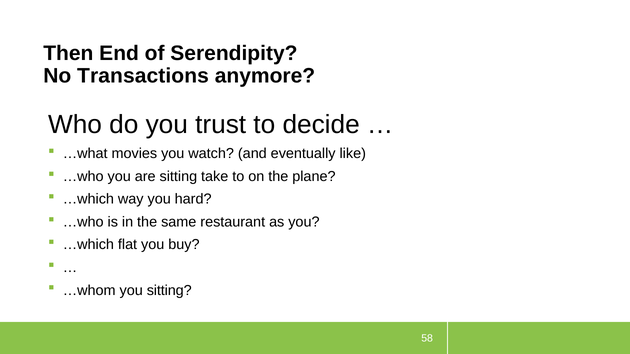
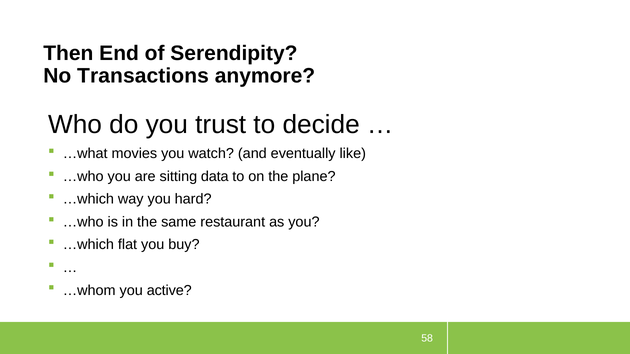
take: take -> data (215, 177)
you sitting: sitting -> active (169, 291)
